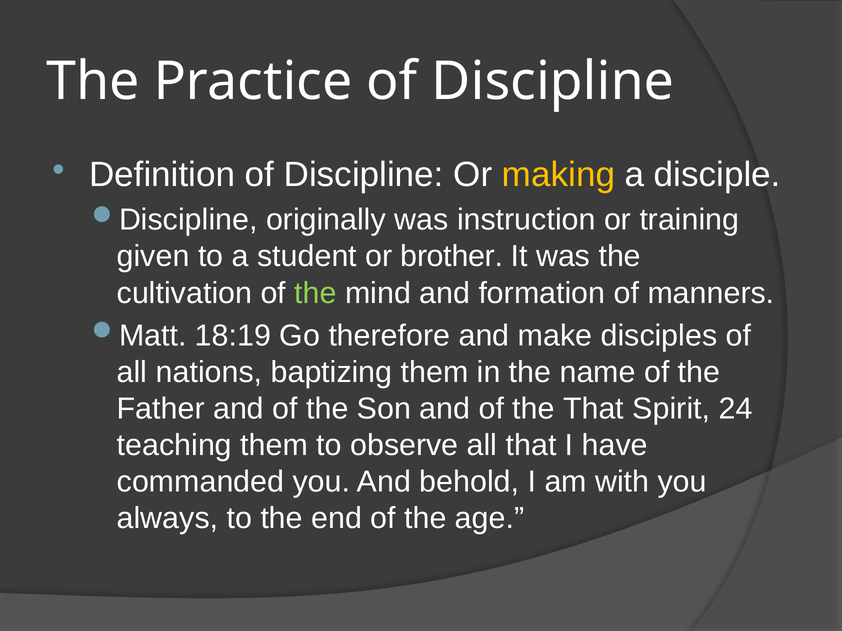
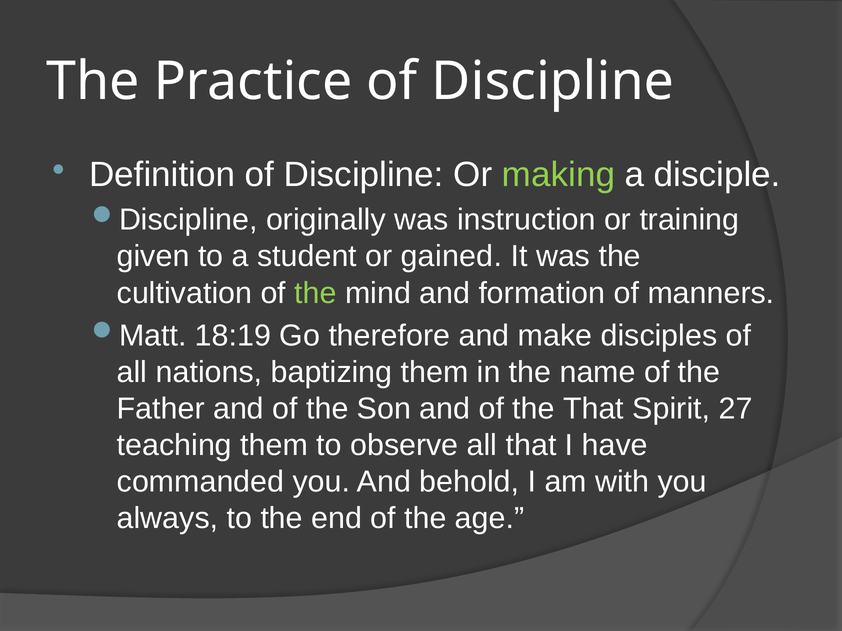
making colour: yellow -> light green (559, 175)
brother: brother -> gained (451, 257)
24: 24 -> 27 (736, 409)
